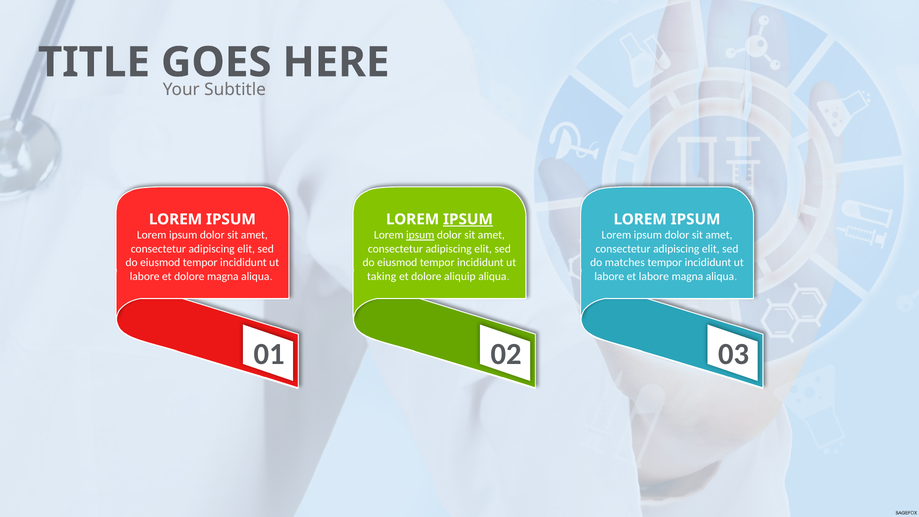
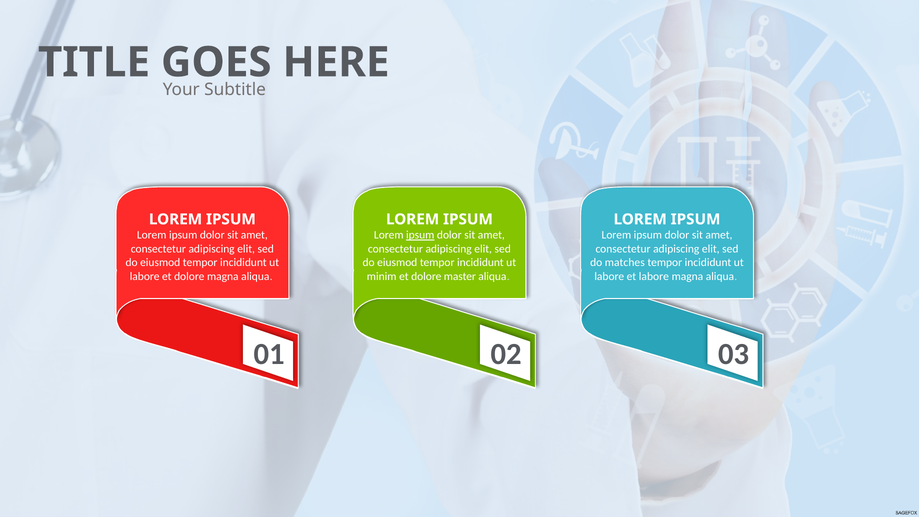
IPSUM underline: present -> none (468, 219)
taking: taking -> minim (382, 276)
aliquip: aliquip -> master (460, 276)
